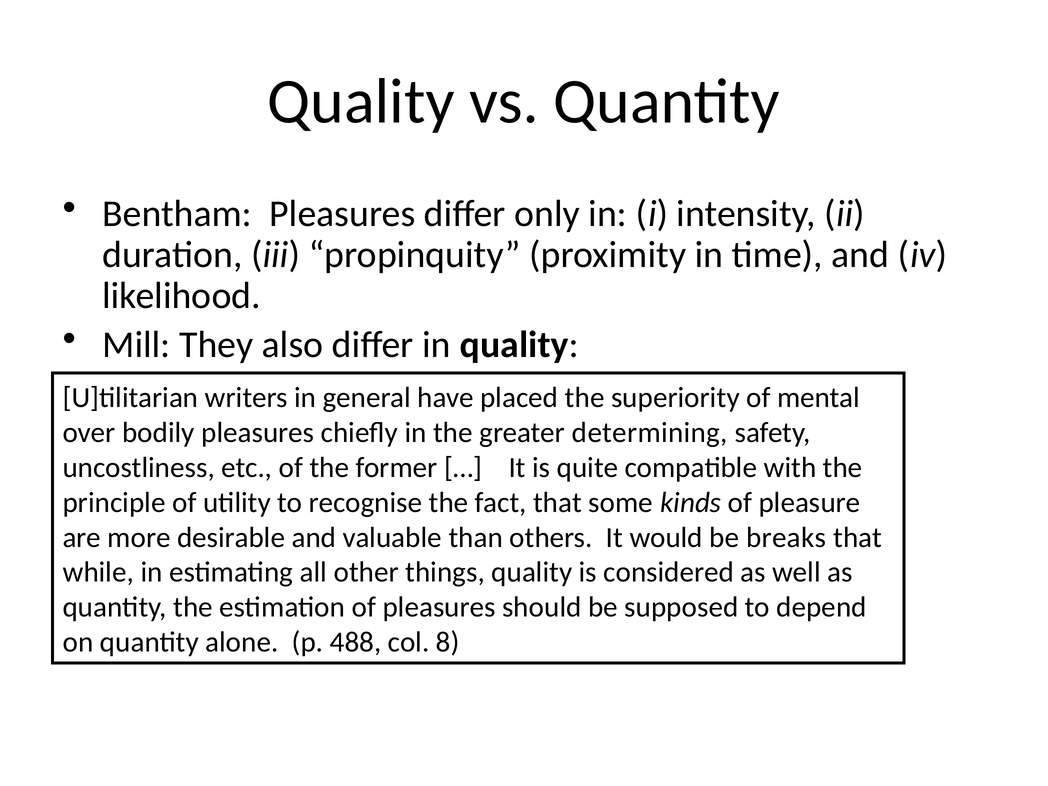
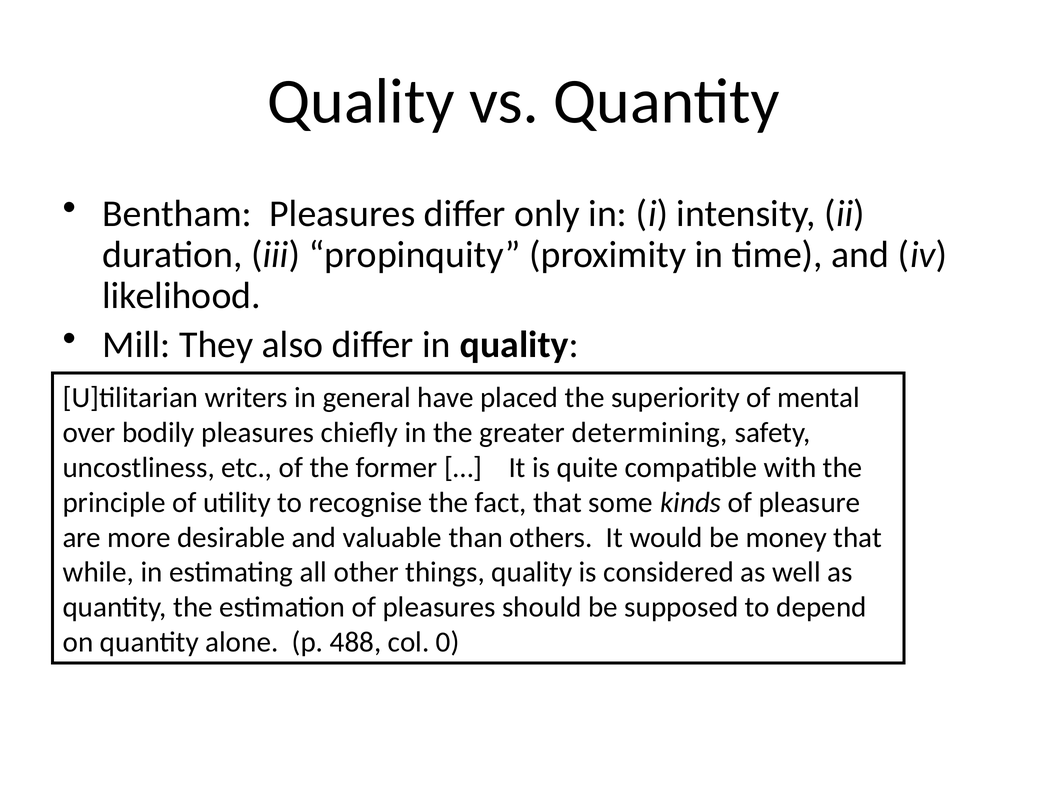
breaks: breaks -> money (786, 537)
8: 8 -> 0 (448, 642)
